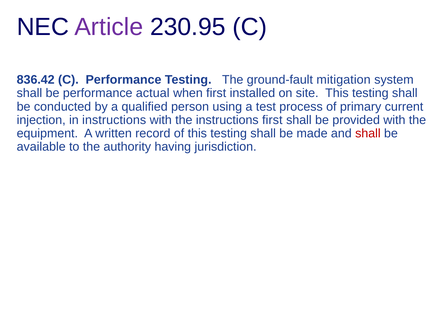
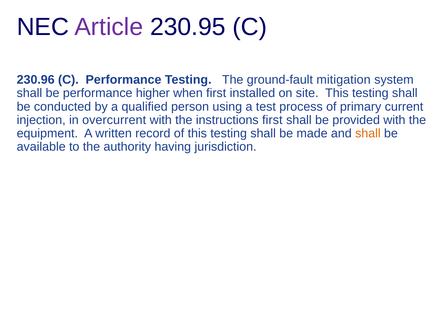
836.42: 836.42 -> 230.96 (36, 80)
actual: actual -> higher (153, 93)
in instructions: instructions -> overcurrent (114, 120)
shall colour: red -> orange (368, 133)
